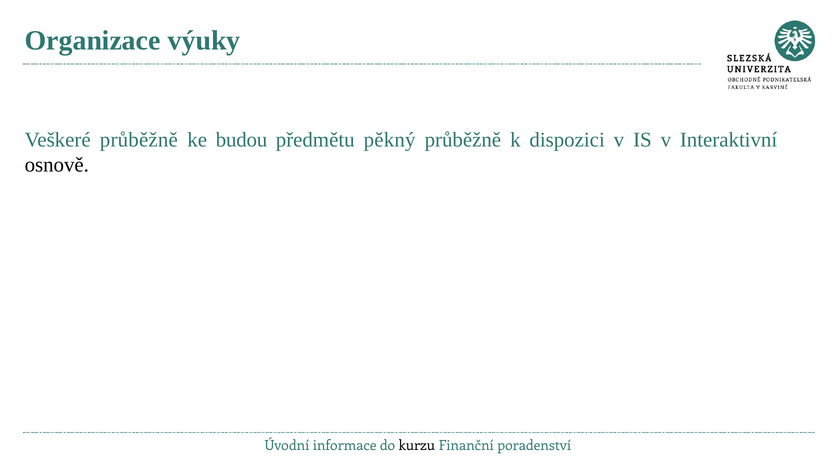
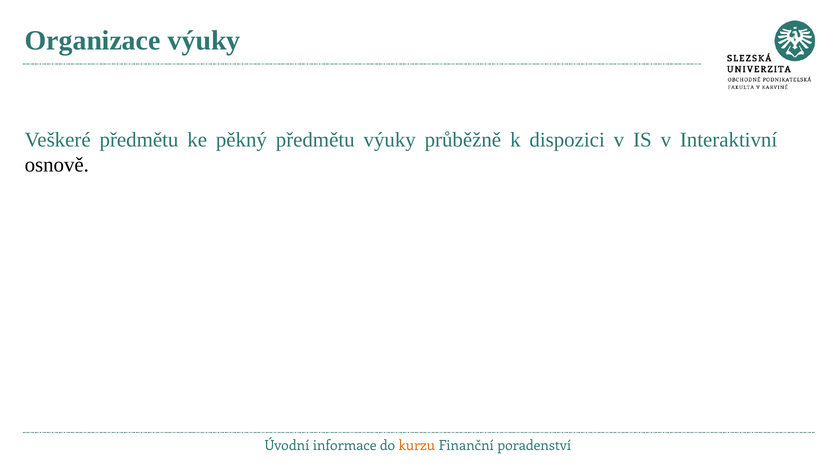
Veškeré průběžně: průběžně -> předmětu (139, 140)
budou: budou -> pěkný (241, 140)
předmětu pěkný: pěkný -> výuky (390, 140)
kurzu colour: black -> orange (417, 446)
